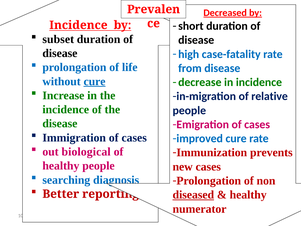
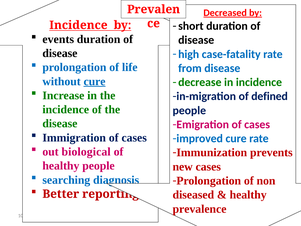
subset: subset -> events (58, 39)
relative: relative -> defined (270, 96)
diseased underline: present -> none (193, 195)
numerator: numerator -> prevalence (200, 209)
